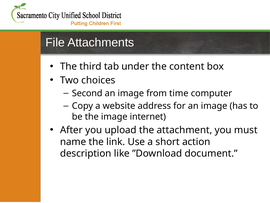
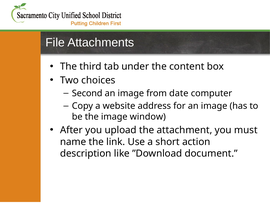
time: time -> date (179, 93)
internet: internet -> window (148, 116)
